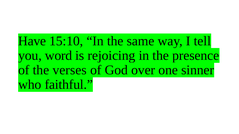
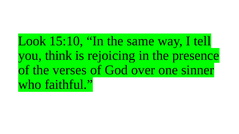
Have: Have -> Look (32, 41)
word: word -> think (59, 56)
